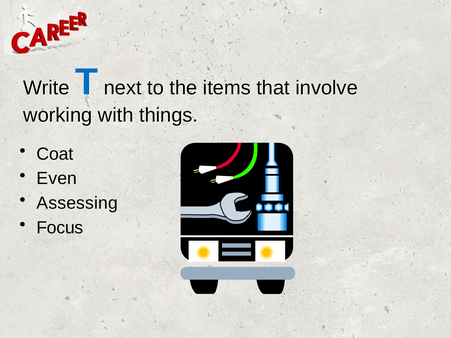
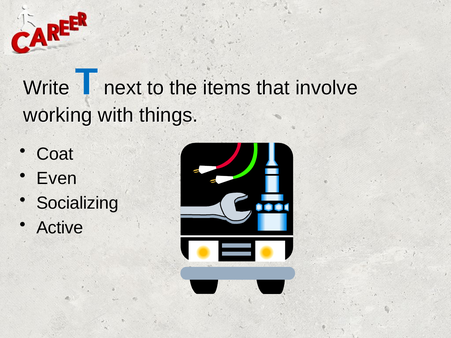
Assessing: Assessing -> Socializing (77, 203)
Focus: Focus -> Active (60, 228)
